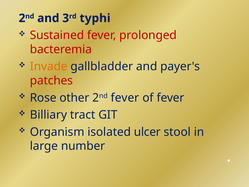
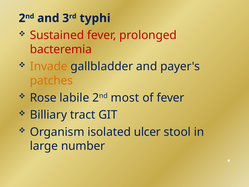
patches colour: red -> orange (51, 81)
other: other -> labile (74, 98)
2nd fever: fever -> most (125, 98)
